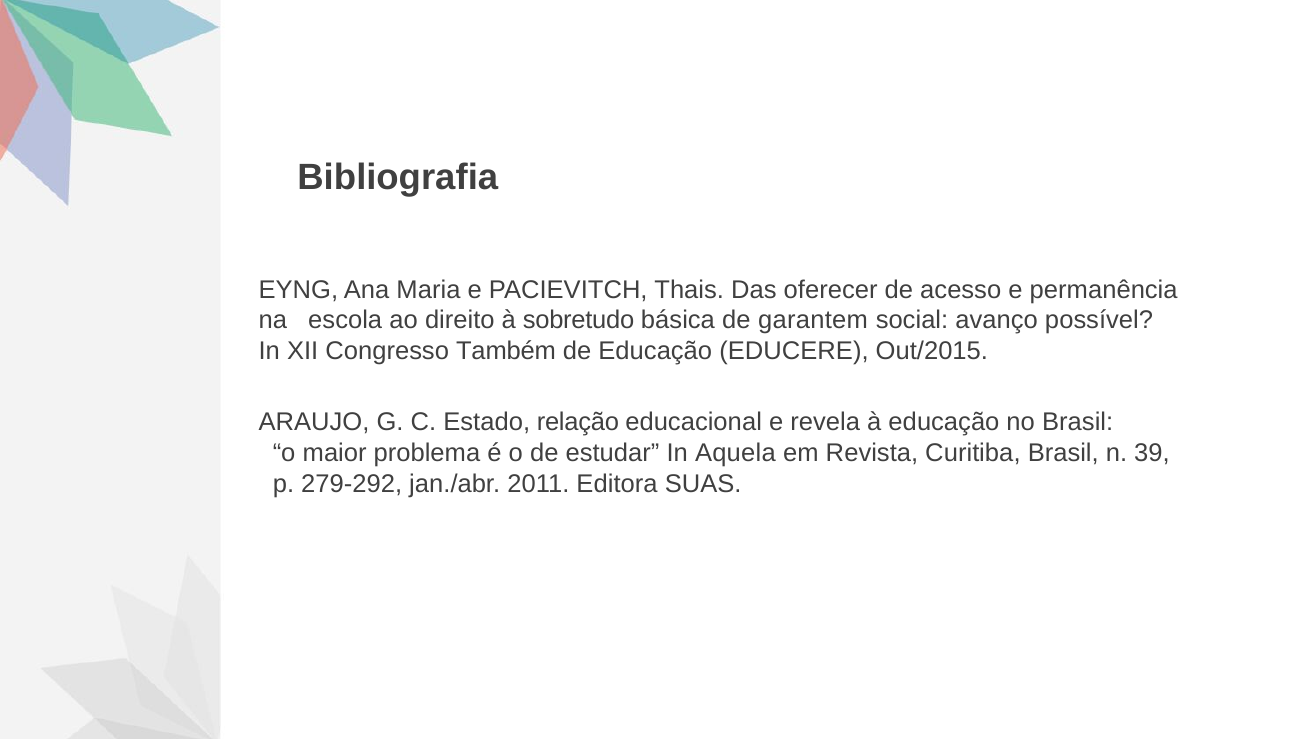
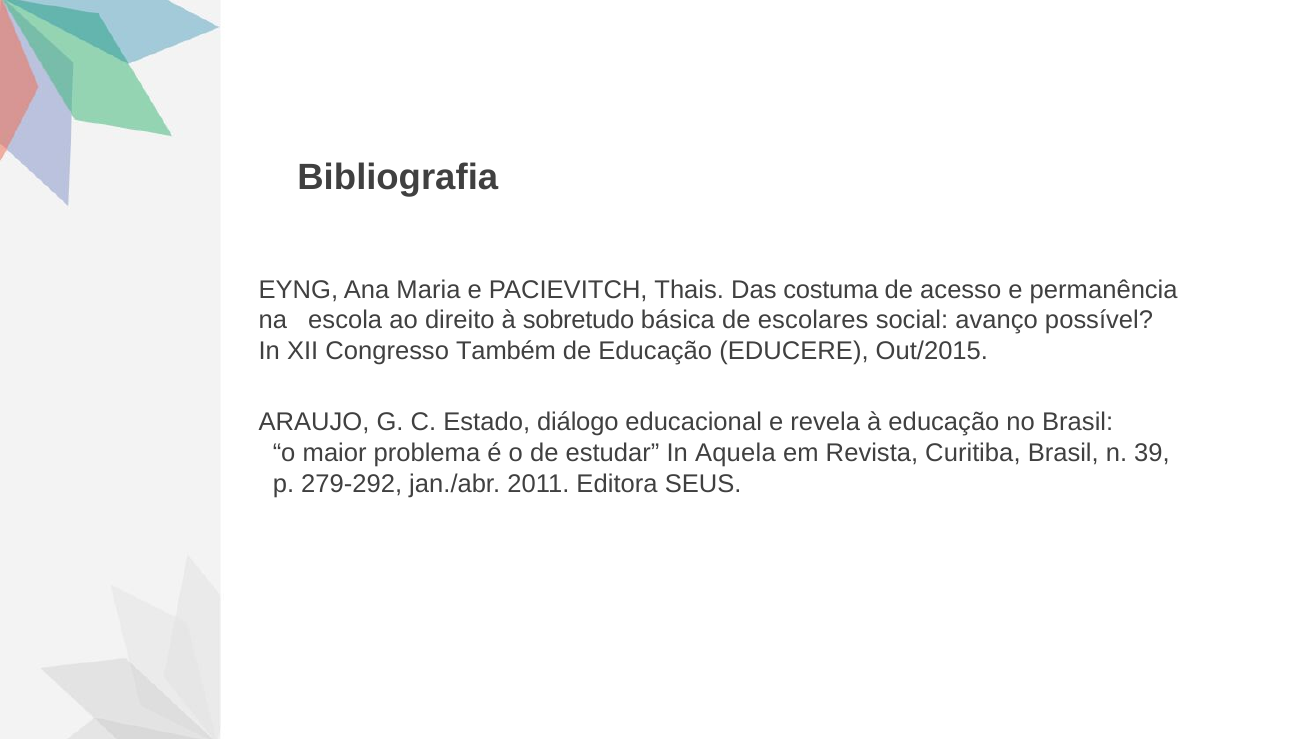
oferecer: oferecer -> costuma (831, 290)
garantem: garantem -> escolares (813, 320)
relação: relação -> diálogo (578, 423)
SUAS: SUAS -> SEUS (703, 484)
